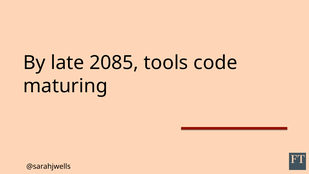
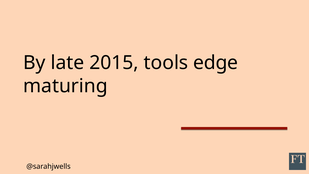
2085: 2085 -> 2015 (114, 63)
code: code -> edge (216, 63)
